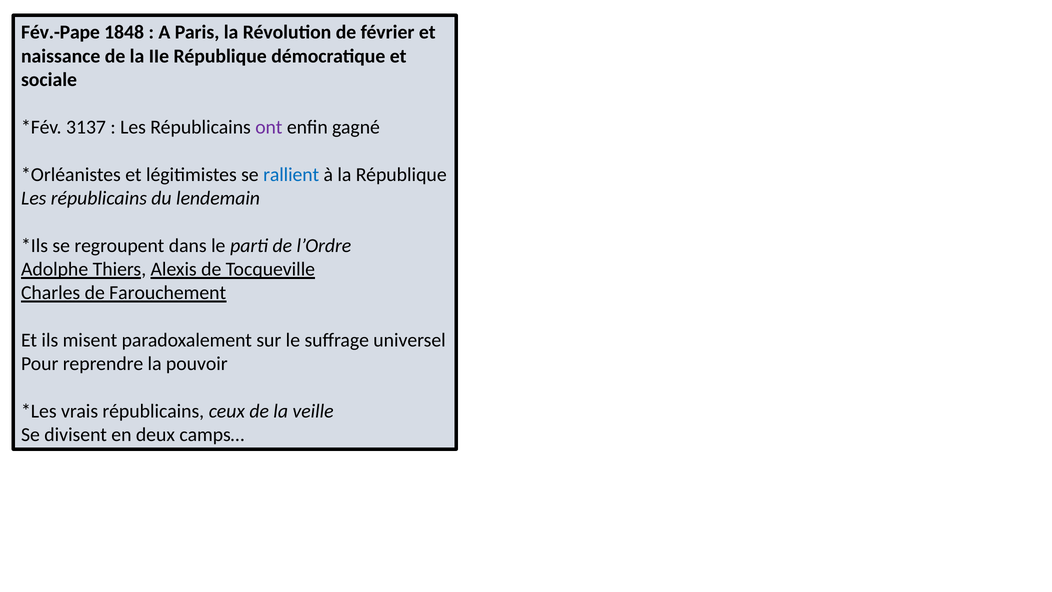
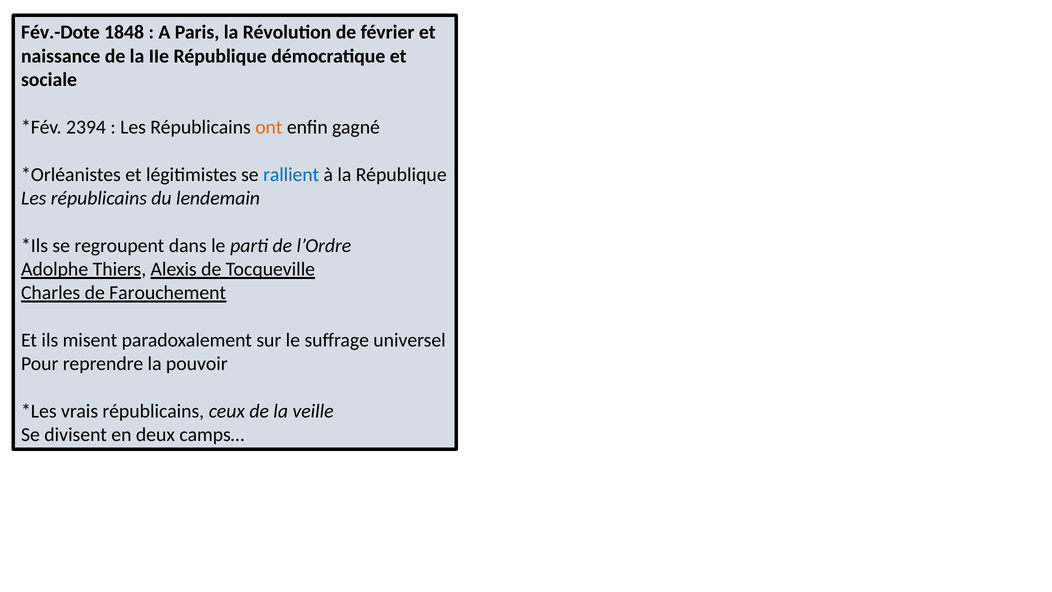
Fév.-Pape: Fév.-Pape -> Fév.-Dote (60, 32)
3137: 3137 -> 2394 (86, 127)
ont colour: purple -> orange (269, 127)
